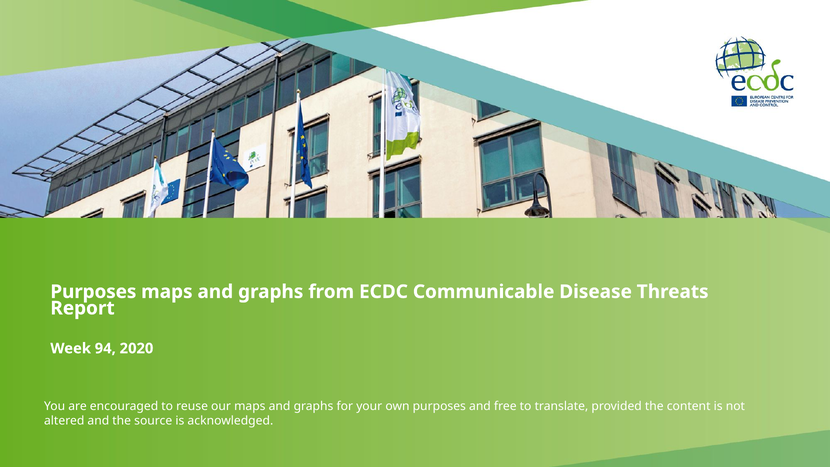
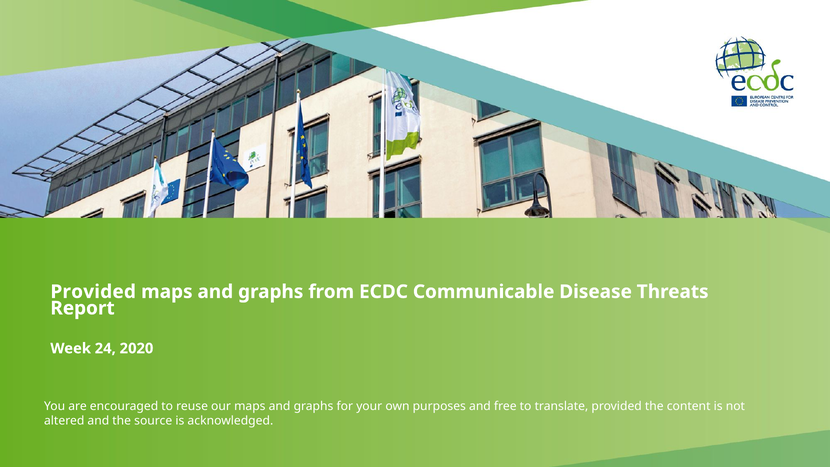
Purposes: Purposes -> Provided (93, 292)
94: 94 -> 24 (105, 348)
